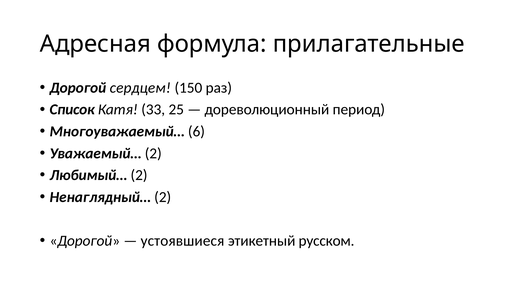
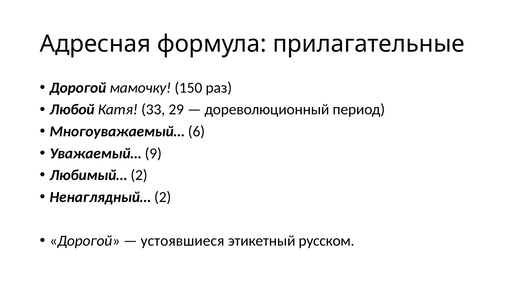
сердцем: сердцем -> мамочку (140, 88)
Список: Список -> Любой (72, 109)
25: 25 -> 29 (176, 109)
Уважаемый… 2: 2 -> 9 (153, 153)
